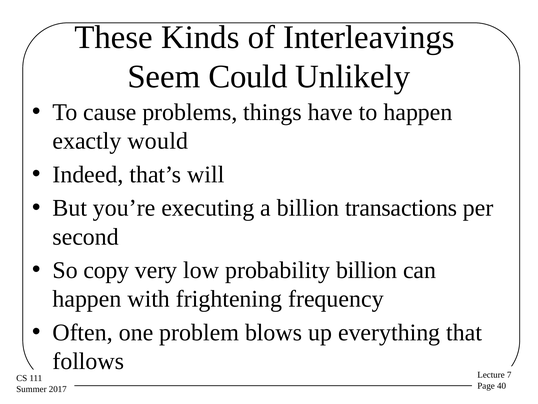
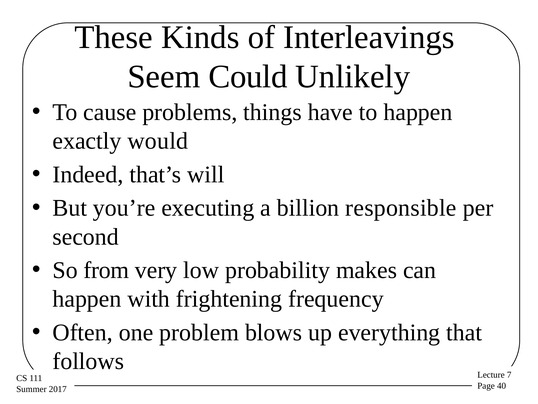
transactions: transactions -> responsible (401, 208)
copy: copy -> from (106, 270)
probability billion: billion -> makes (367, 270)
